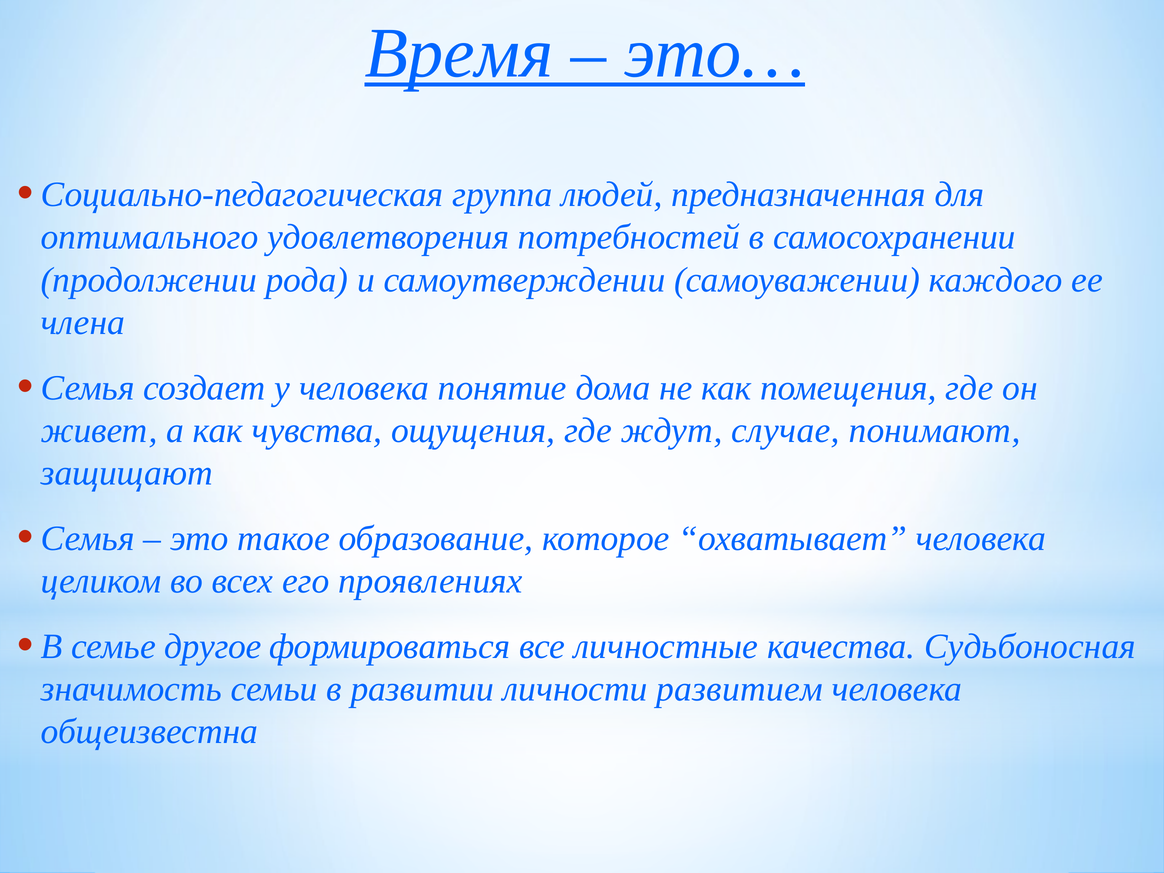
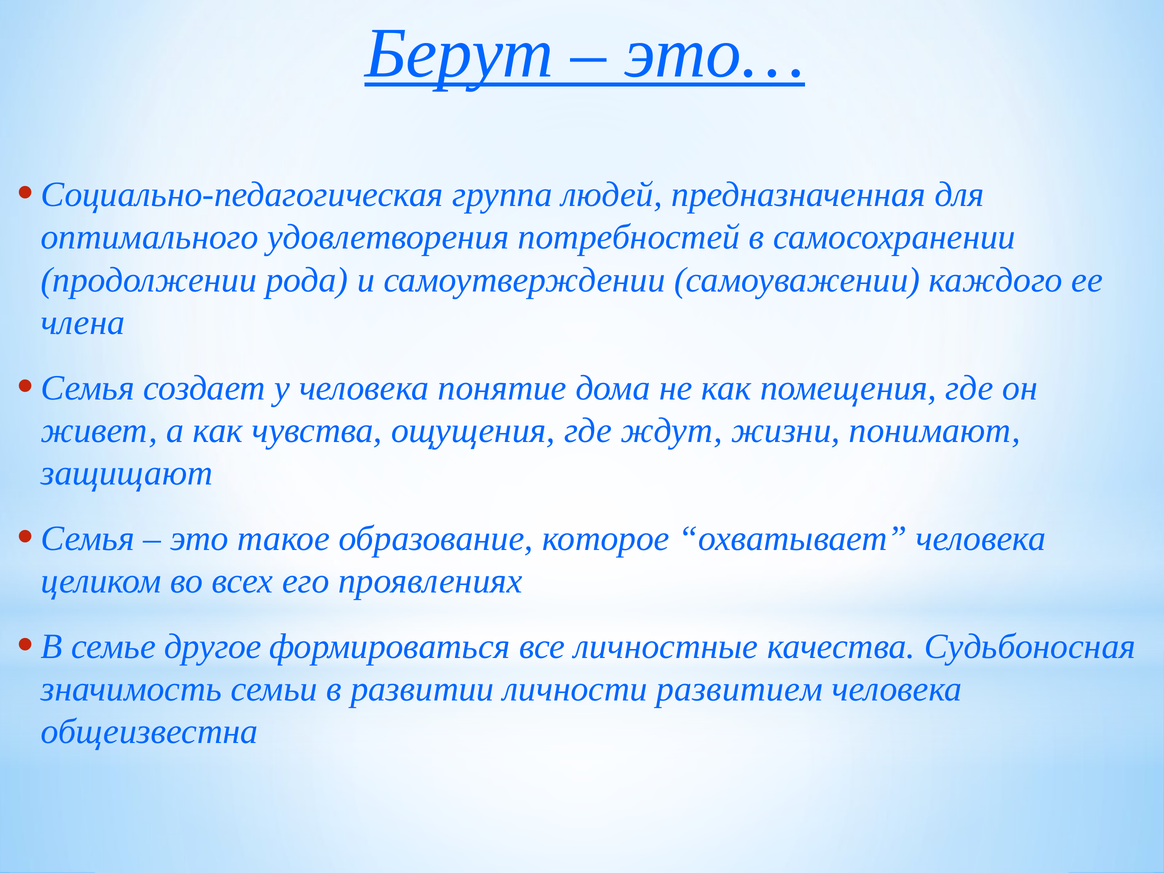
Время: Время -> Берут (459, 53)
случае: случае -> жизни (786, 430)
